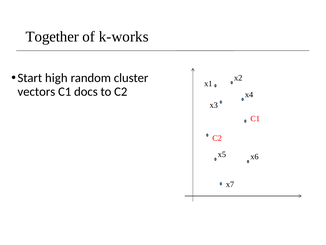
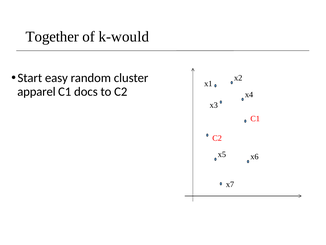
k-works: k-works -> k-would (124, 37)
high: high -> easy (56, 78)
vectors: vectors -> apparel (36, 91)
